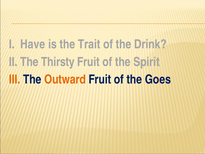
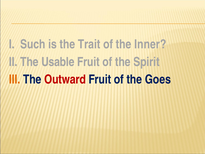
Have: Have -> Such (33, 44)
Drink: Drink -> Inner (150, 44)
Thirsty: Thirsty -> Usable (58, 62)
Outward colour: orange -> red (65, 79)
